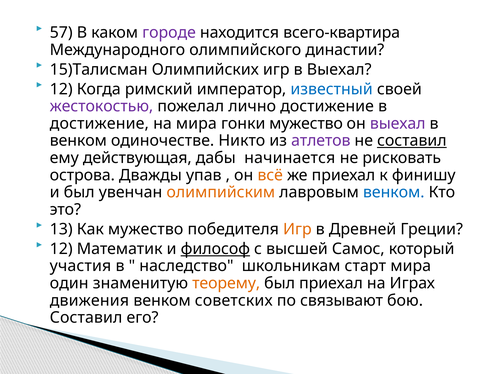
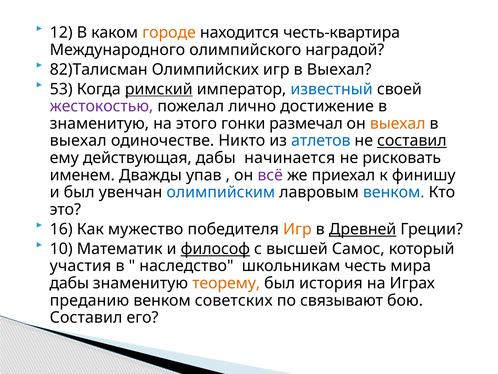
57: 57 -> 12 (61, 33)
городе colour: purple -> orange (169, 33)
всего-квартира: всего-квартира -> честь-квартира (342, 33)
династии: династии -> наградой (345, 50)
15)Талисман: 15)Талисман -> 82)Талисман (99, 69)
12: 12 -> 53 (61, 89)
римский underline: none -> present (159, 89)
достижение: достижение -> знаменитую (99, 123)
на мира: мира -> этого (196, 123)
гонки мужество: мужество -> размечал (306, 123)
выехал colour: purple -> orange (398, 123)
венком: венком -> выехал (78, 141)
атлетов colour: purple -> blue (321, 141)
острова: острова -> именем (82, 175)
всё colour: orange -> purple (270, 175)
олимпийским colour: orange -> blue (221, 192)
13: 13 -> 16 (61, 229)
Древней underline: none -> present (363, 229)
12: 12 -> 10 (61, 249)
старт: старт -> честь (365, 266)
один: один -> дабы (69, 283)
был приехал: приехал -> история (331, 283)
движения: движения -> преданию (89, 300)
